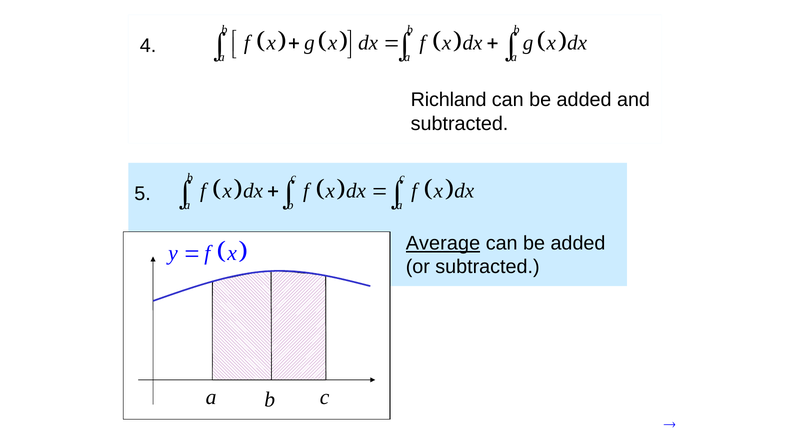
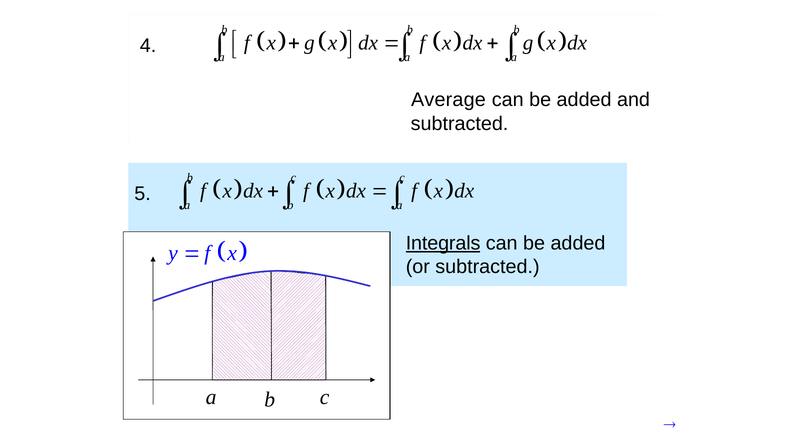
Richland: Richland -> Average (448, 100)
Average: Average -> Integrals (443, 243)
